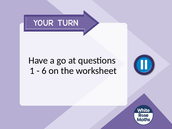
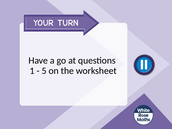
6: 6 -> 5 (44, 71)
